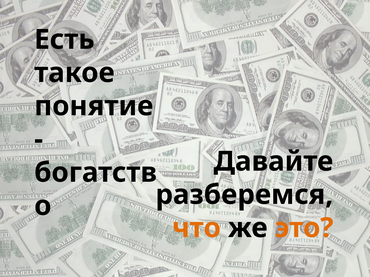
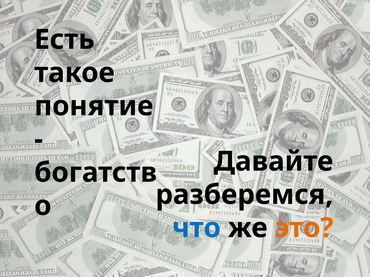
что colour: orange -> blue (196, 228)
